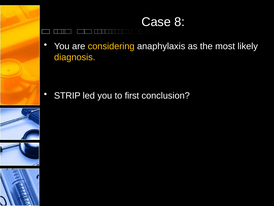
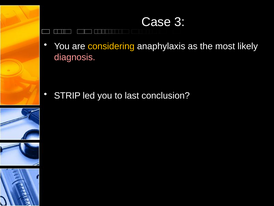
8: 8 -> 3 (180, 22)
diagnosis colour: yellow -> pink (75, 57)
first: first -> last (132, 95)
